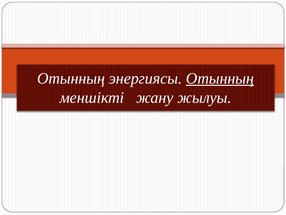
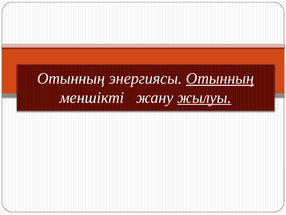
жылуы underline: none -> present (204, 97)
